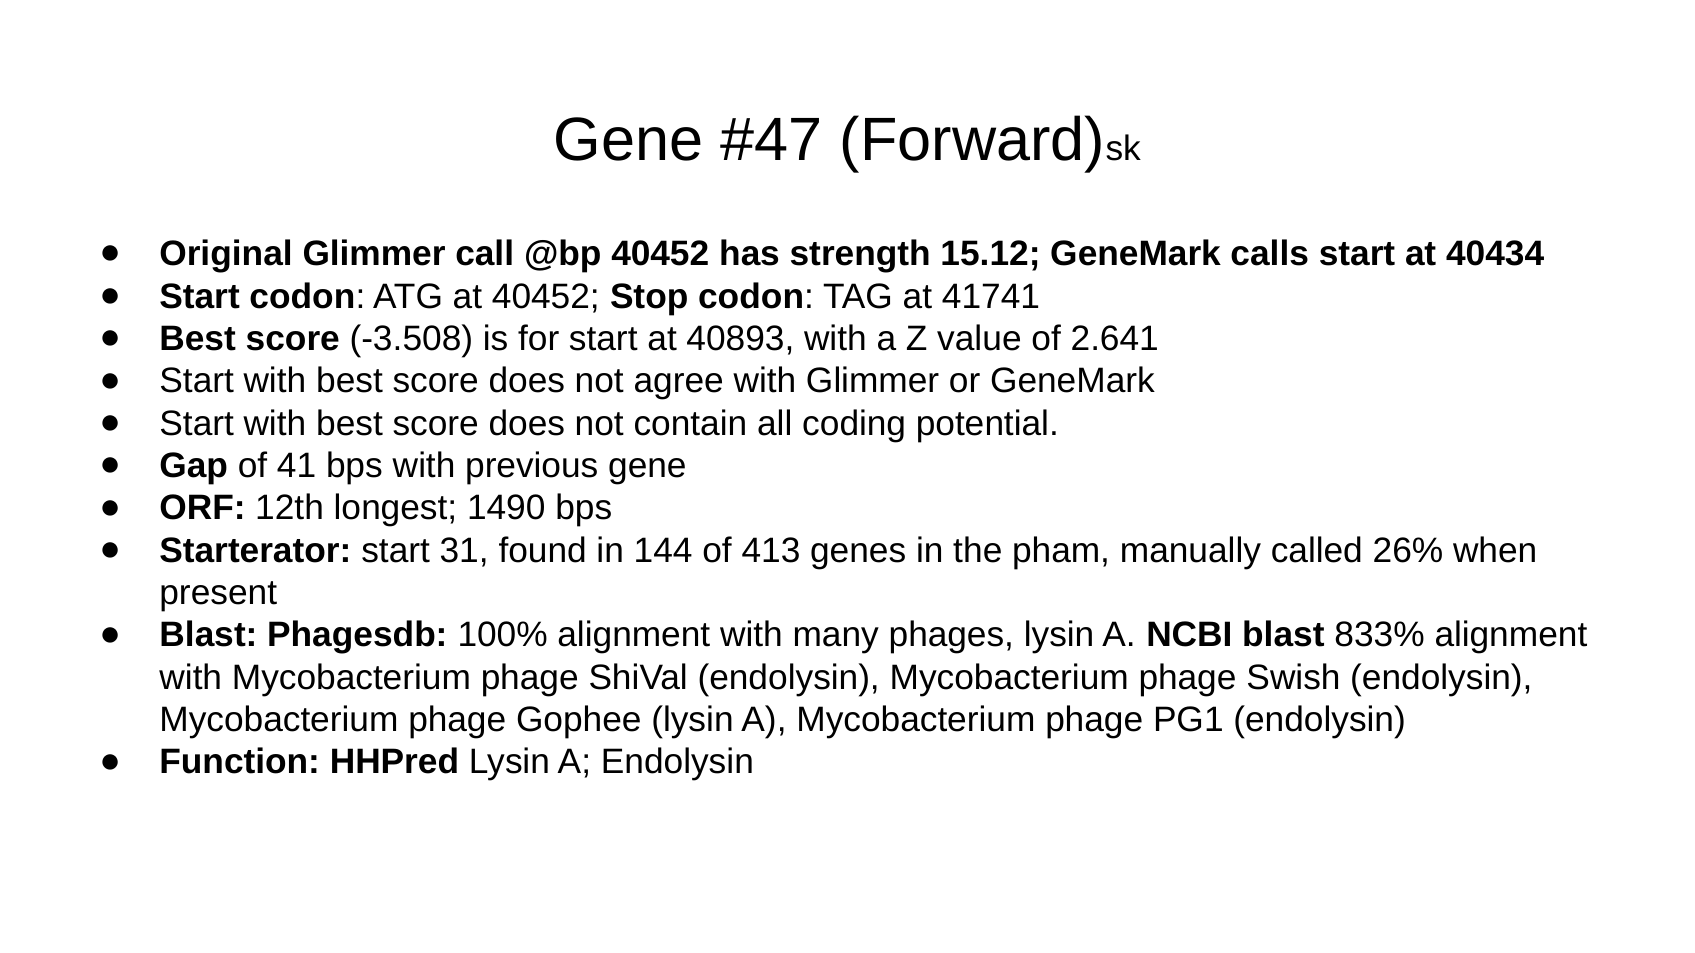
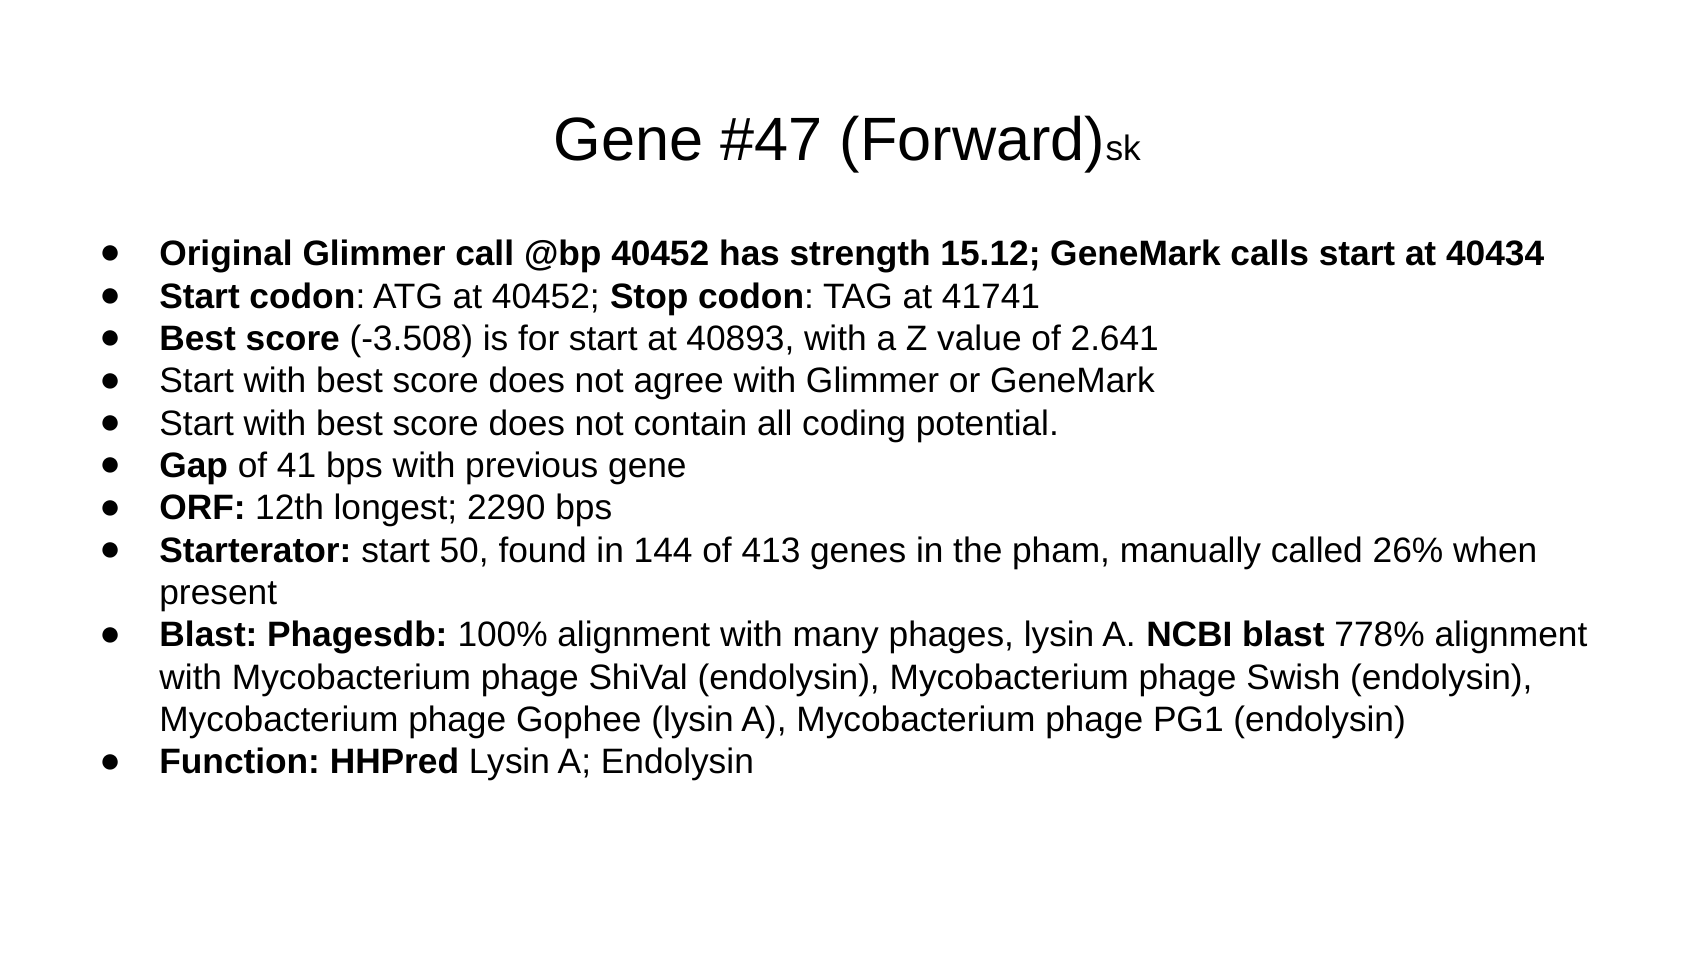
1490: 1490 -> 2290 (506, 508)
31: 31 -> 50 (464, 551)
833%: 833% -> 778% (1380, 636)
